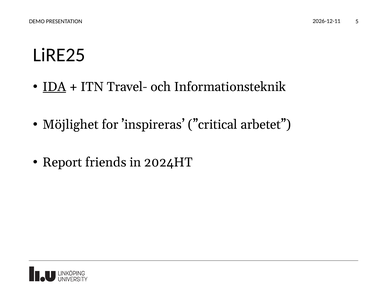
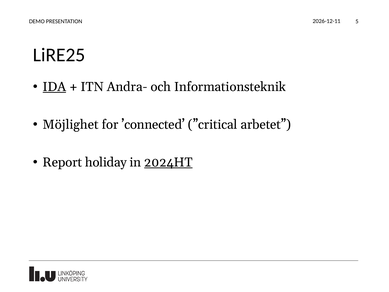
Travel-: Travel- -> Andra- (127, 87)
’inspireras: ’inspireras -> ’connected (153, 124)
friends: friends -> holiday (106, 162)
2024HT underline: none -> present (168, 162)
